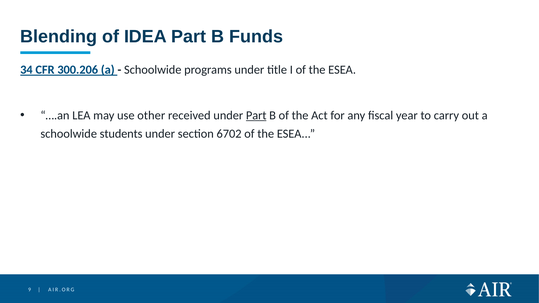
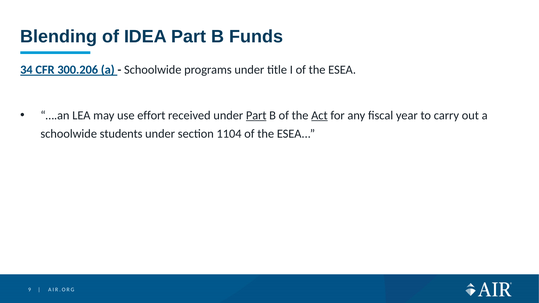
other: other -> effort (151, 115)
Act underline: none -> present (319, 115)
6702: 6702 -> 1104 (229, 134)
